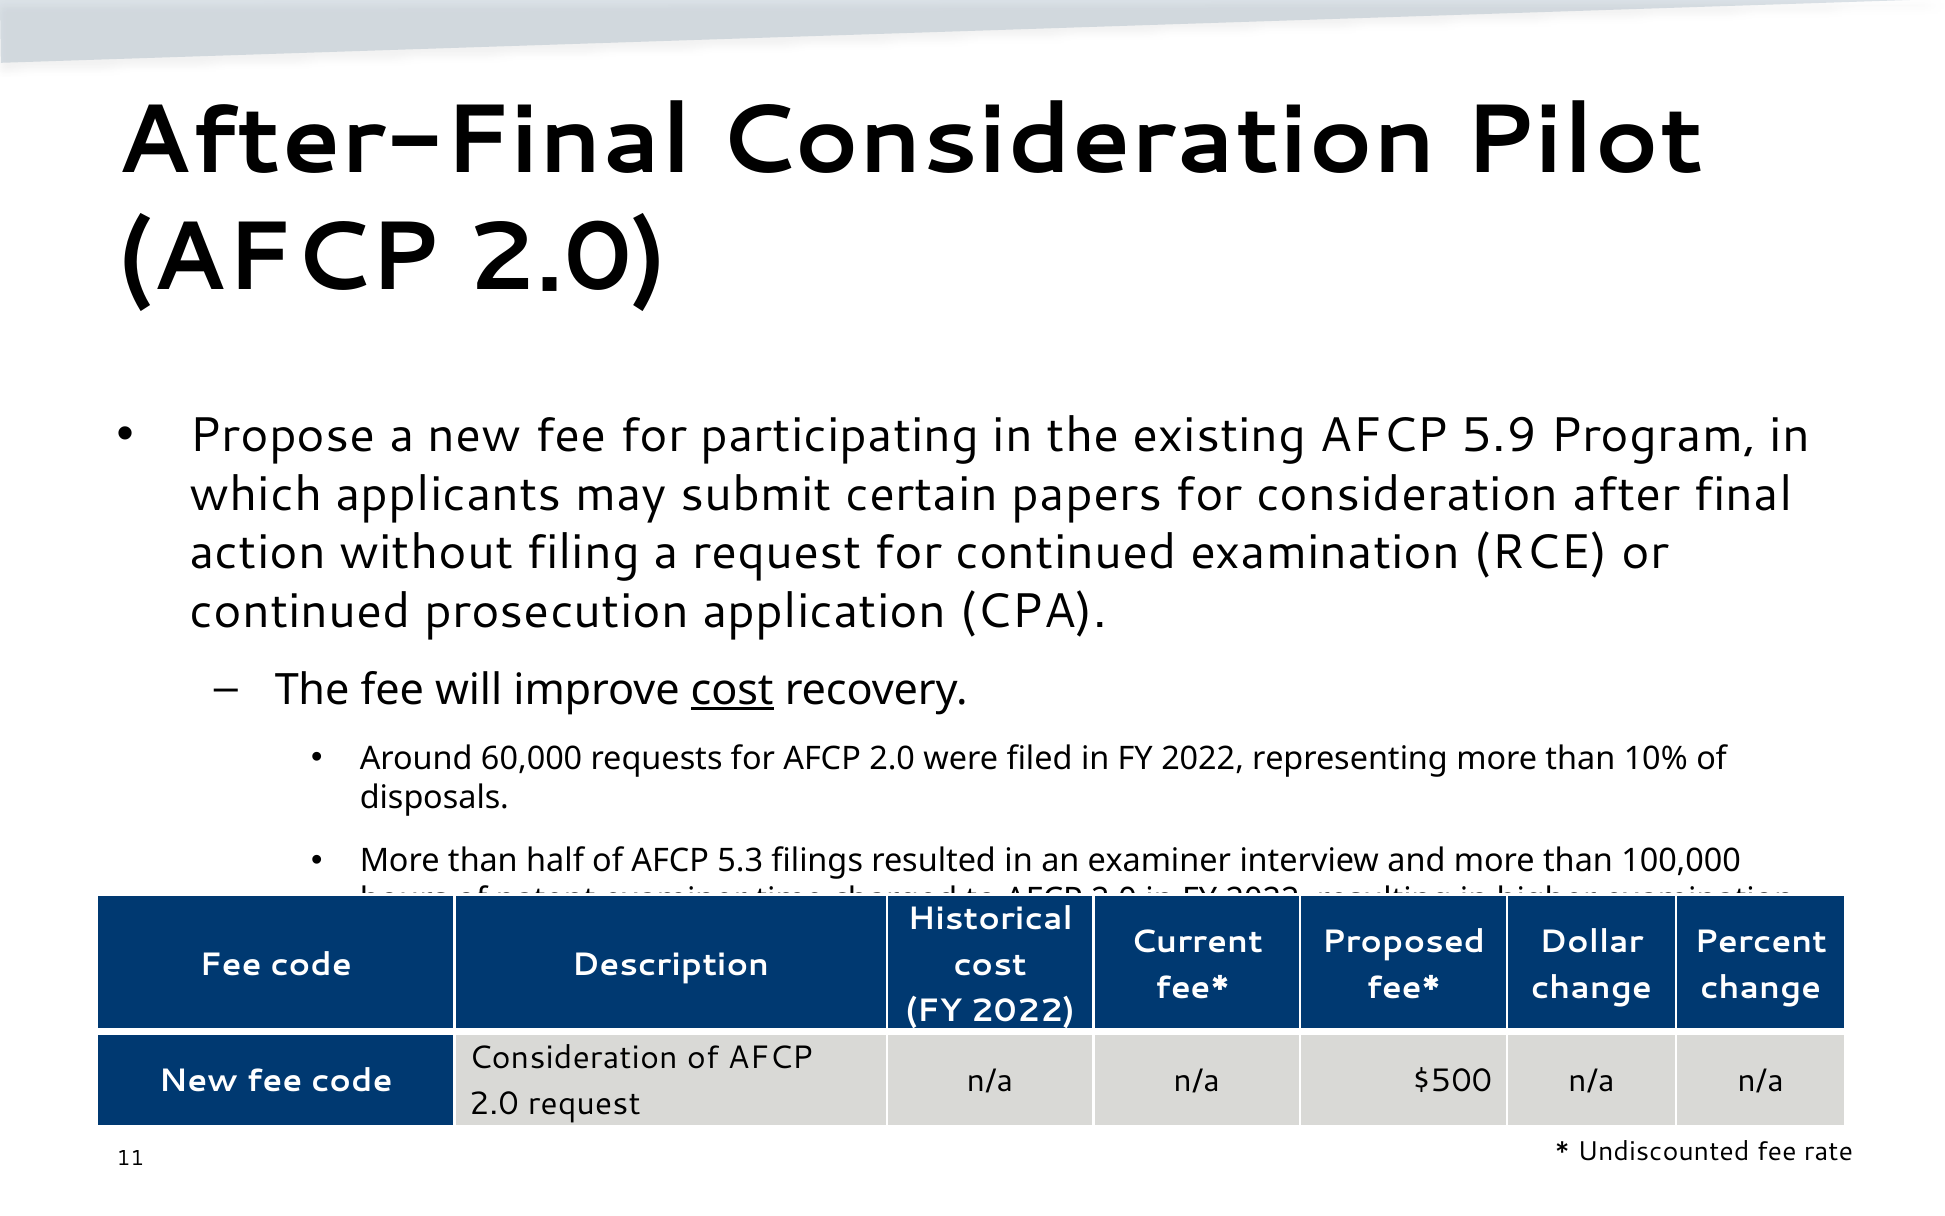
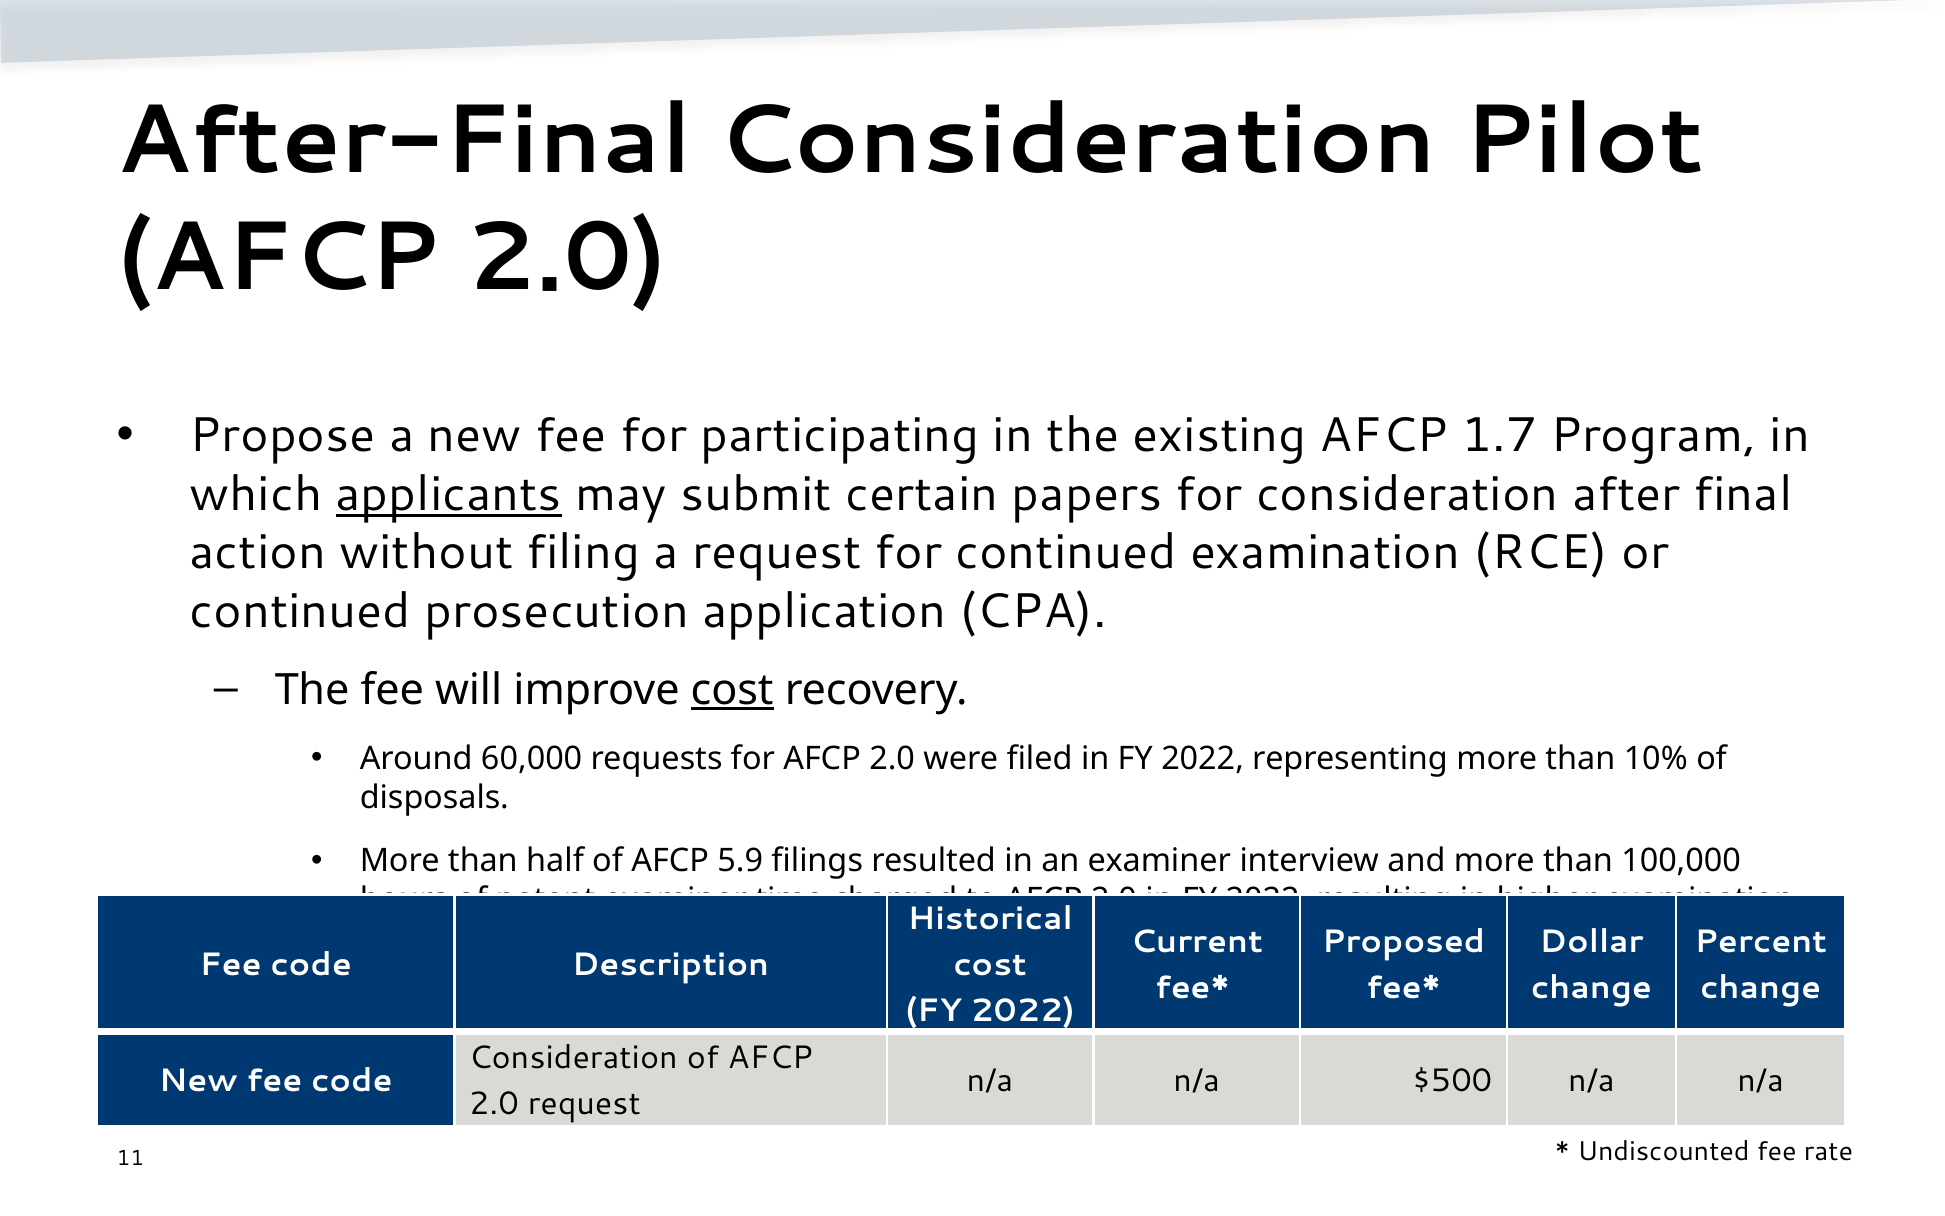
5.9: 5.9 -> 1.7 (1499, 436)
applicants underline: none -> present (449, 494)
5.3: 5.3 -> 5.9 (740, 861)
